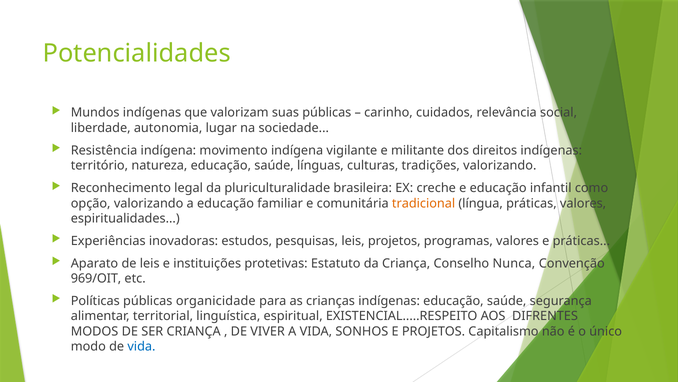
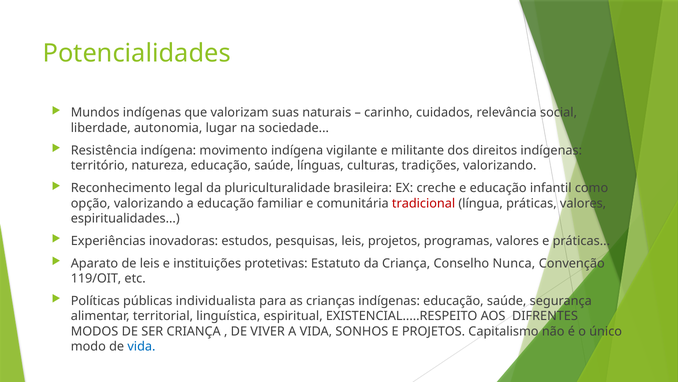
suas públicas: públicas -> naturais (327, 113)
tradicional colour: orange -> red (424, 203)
969/OIT: 969/OIT -> 119/OIT (96, 278)
organicidade: organicidade -> individualista (216, 300)
